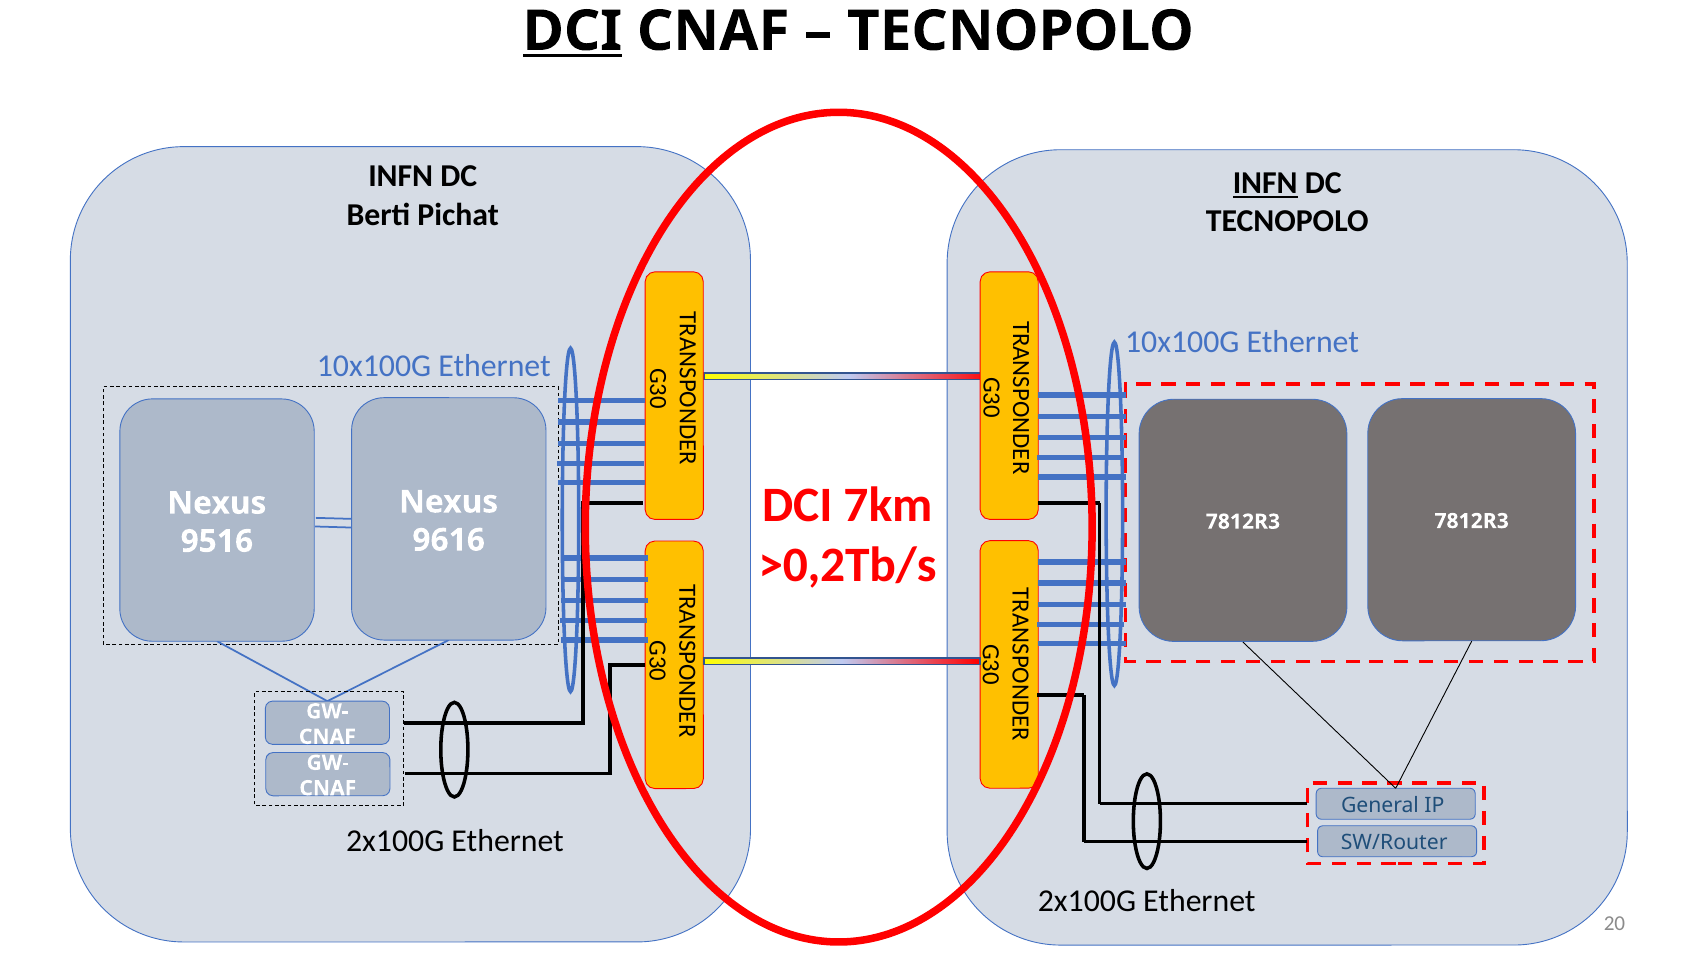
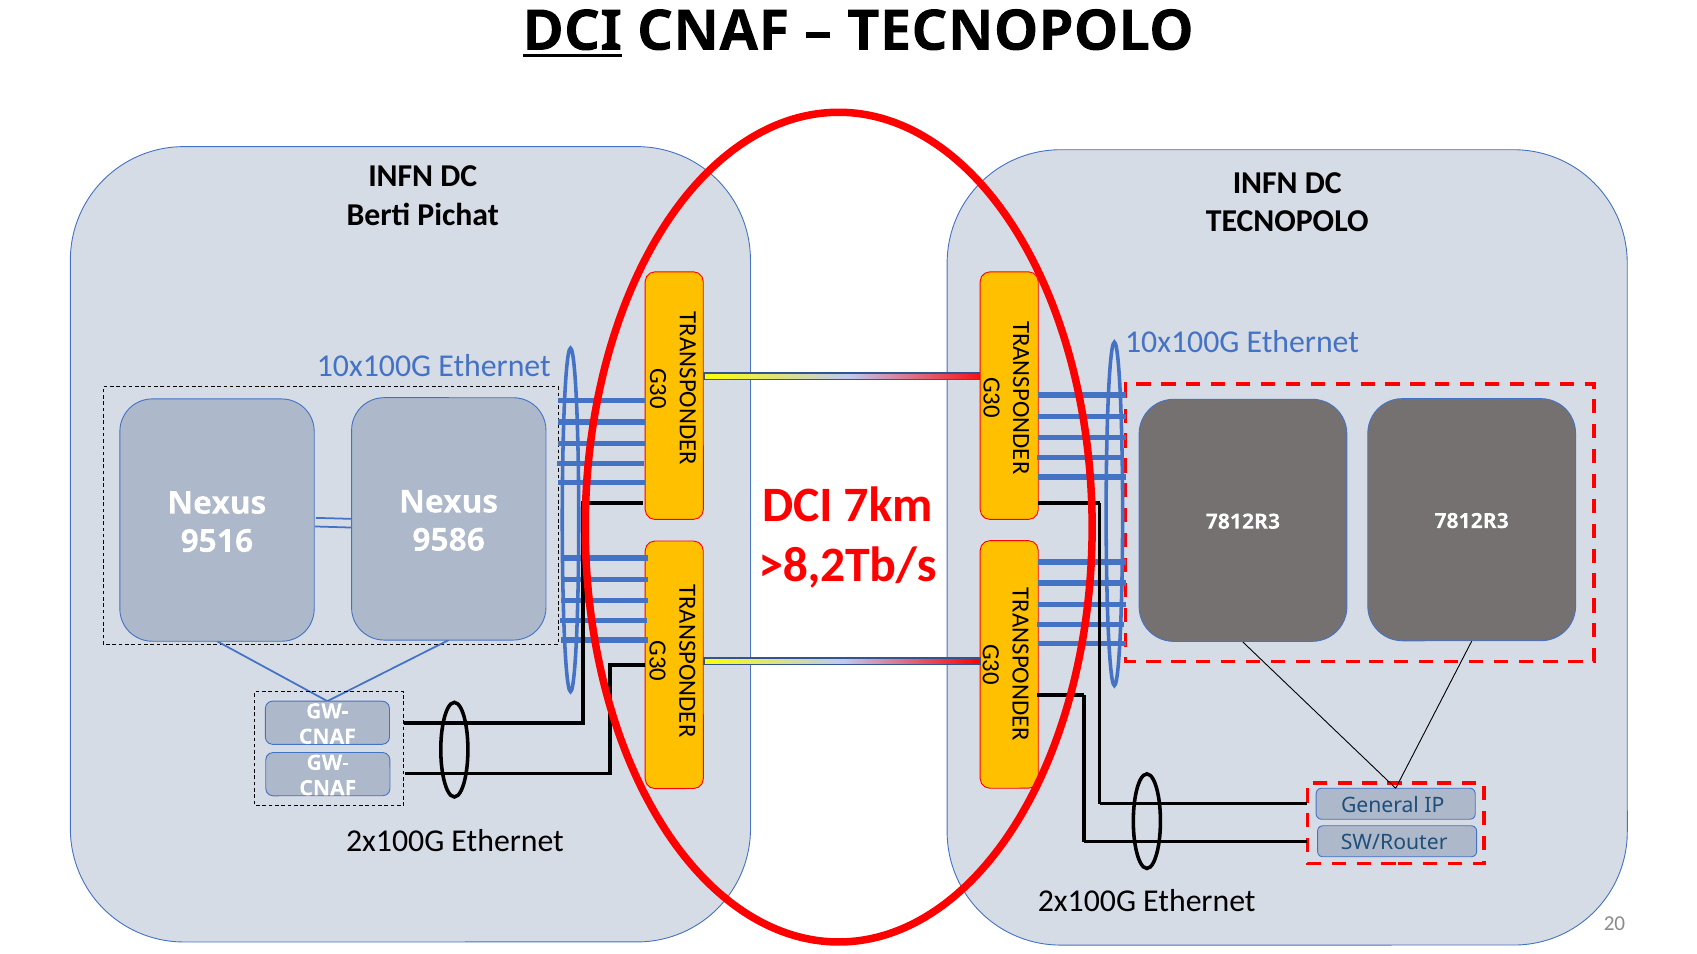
INFN underline: present -> none (1265, 183)
9616: 9616 -> 9586 (449, 540)
>0,2Tb/s: >0,2Tb/s -> >8,2Tb/s (847, 565)
